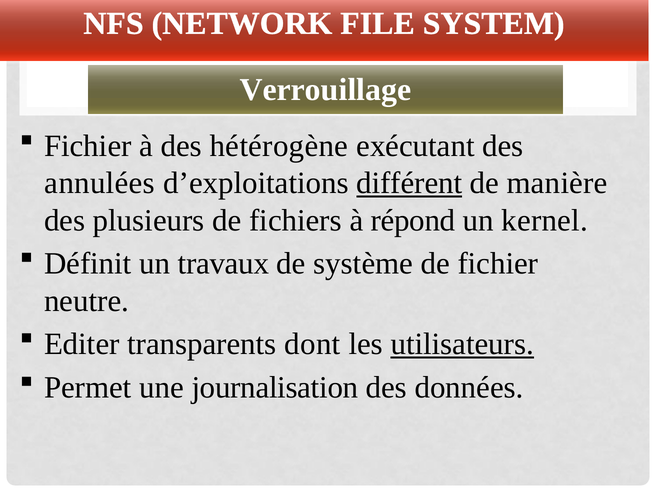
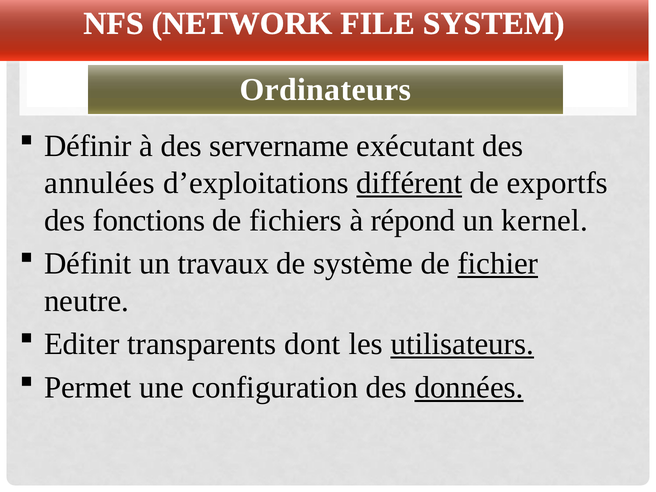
Verrouillage: Verrouillage -> Ordinateurs (325, 90)
Fichier: Fichier -> Définir (88, 146)
hétérogène: hétérogène -> servername (279, 146)
manière: manière -> exportfs (557, 183)
plusieurs: plusieurs -> fonctions (149, 220)
fichier underline: none -> present (498, 264)
journalisation: journalisation -> configuration (275, 388)
données underline: none -> present (469, 388)
